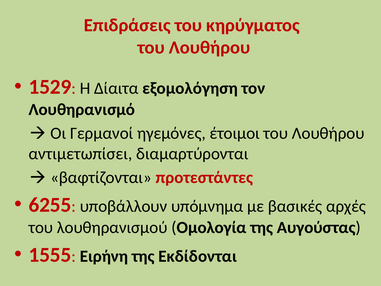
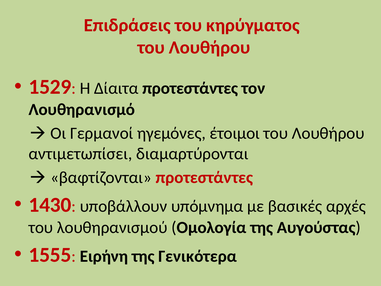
Δίαιτα εξομολόγηση: εξομολόγηση -> προτεστάντες (190, 88)
6255: 6255 -> 1430 (50, 205)
Εκδίδονται: Εκδίδονται -> Γενικότερα (198, 256)
